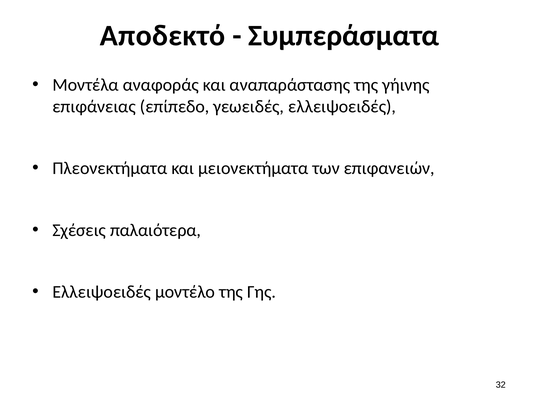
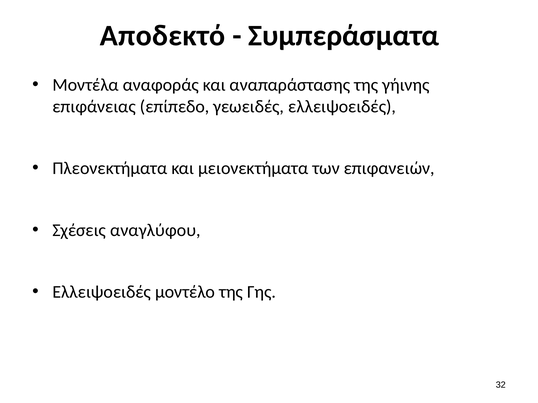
παλαιότερα: παλαιότερα -> αναγλύφου (155, 230)
